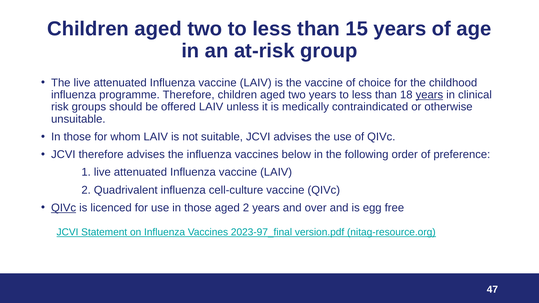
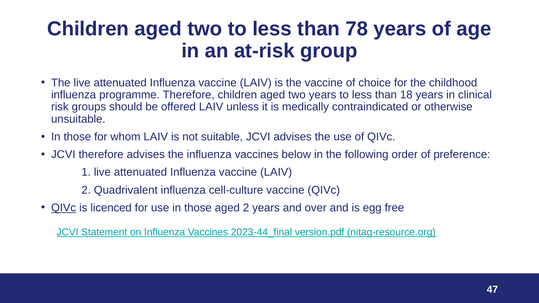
15: 15 -> 78 (357, 29)
years underline: present -> none (429, 95)
2023-97_final: 2023-97_final -> 2023-44_final (261, 232)
